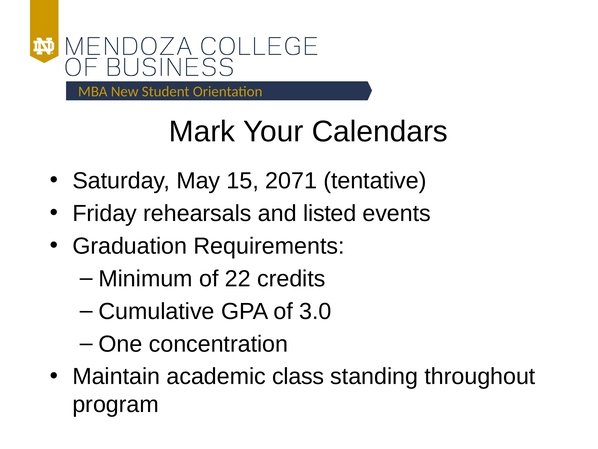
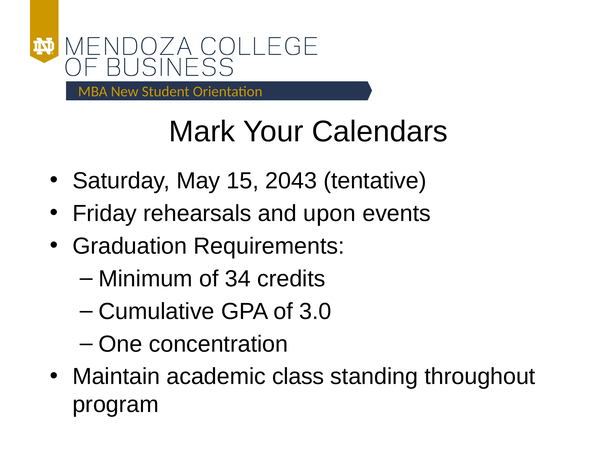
2071: 2071 -> 2043 (291, 181)
listed: listed -> upon (330, 213)
22: 22 -> 34 (238, 278)
